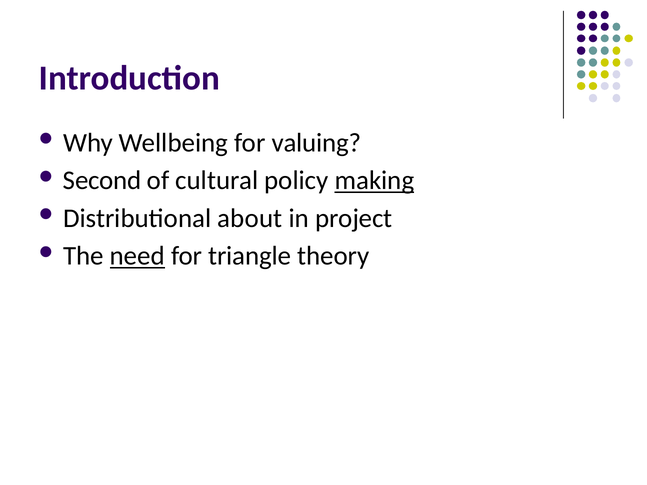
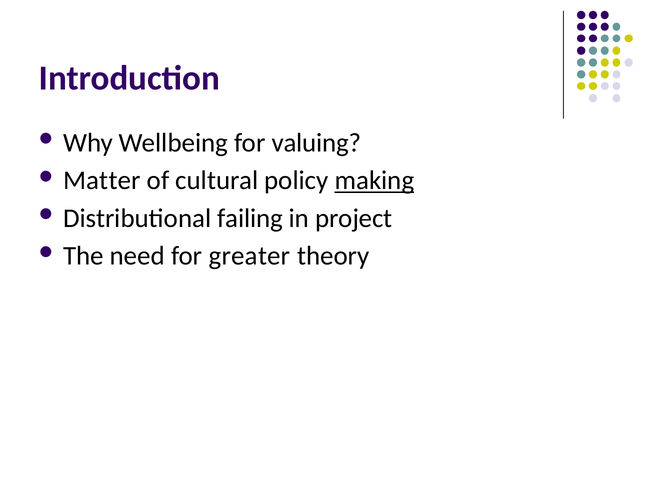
Second: Second -> Matter (102, 181)
about: about -> failing (250, 218)
need underline: present -> none (137, 256)
triangle: triangle -> greater (249, 256)
